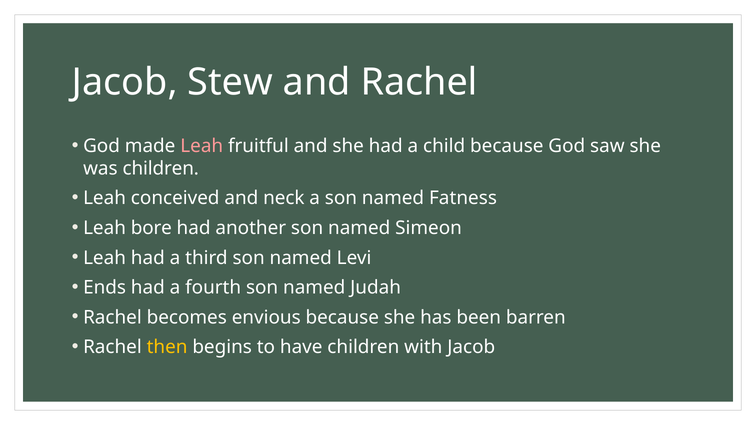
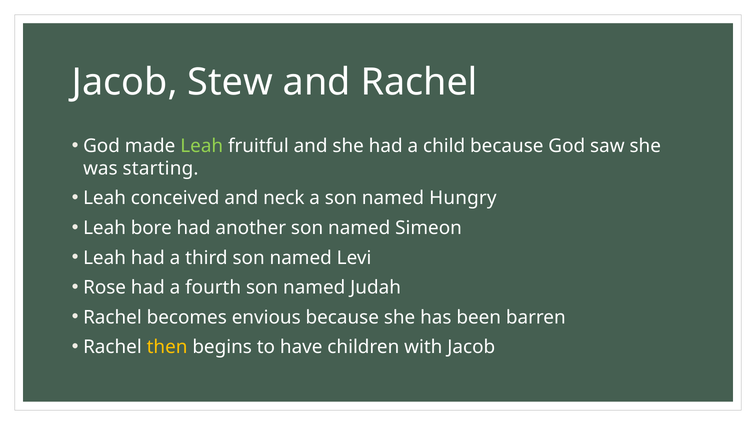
Leah colour: pink -> light green (202, 146)
was children: children -> starting (161, 169)
Fatness: Fatness -> Hungry (463, 198)
Ends: Ends -> Rose (105, 288)
